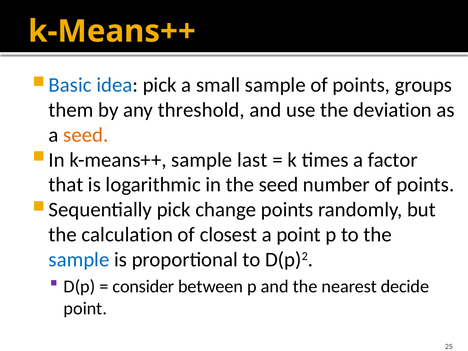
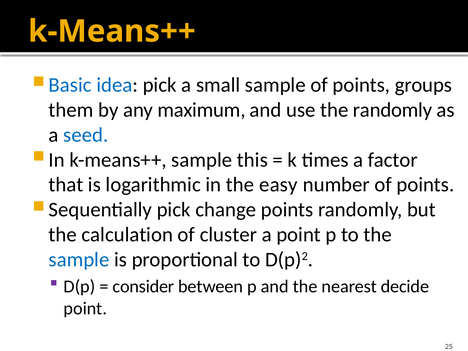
threshold: threshold -> maximum (201, 110)
the deviation: deviation -> randomly (393, 110)
seed colour: orange -> blue (86, 135)
last: last -> this (252, 160)
the seed: seed -> easy (278, 185)
closest: closest -> cluster (228, 235)
